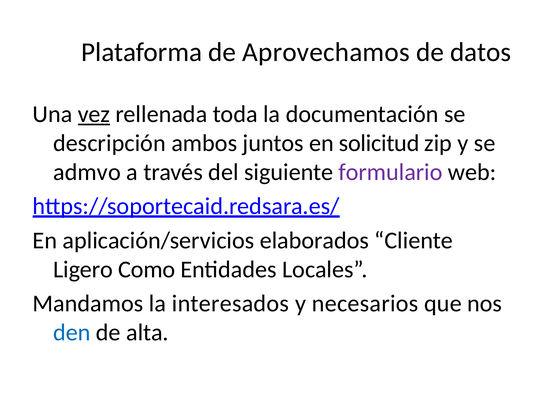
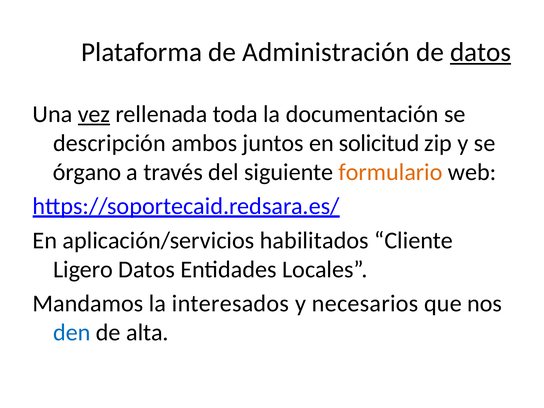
Aprovechamos: Aprovechamos -> Administración (326, 52)
datos underline: none -> present (481, 52)
admvo: admvo -> órgano (87, 172)
formulario colour: purple -> orange (391, 172)
elaborados: elaborados -> habilitados (314, 241)
Ligero Como: Como -> Datos (147, 270)
